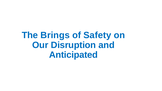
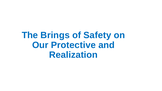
Disruption: Disruption -> Protective (73, 45)
Anticipated: Anticipated -> Realization (73, 55)
